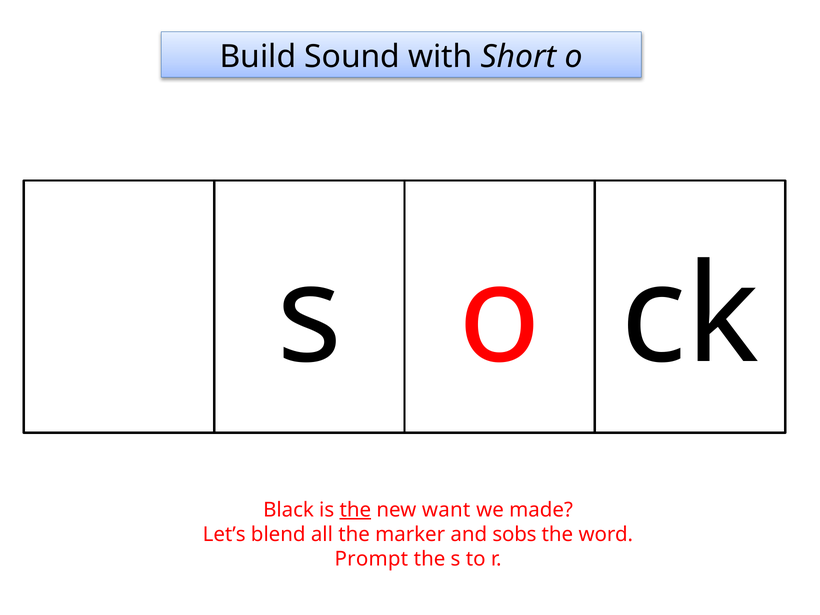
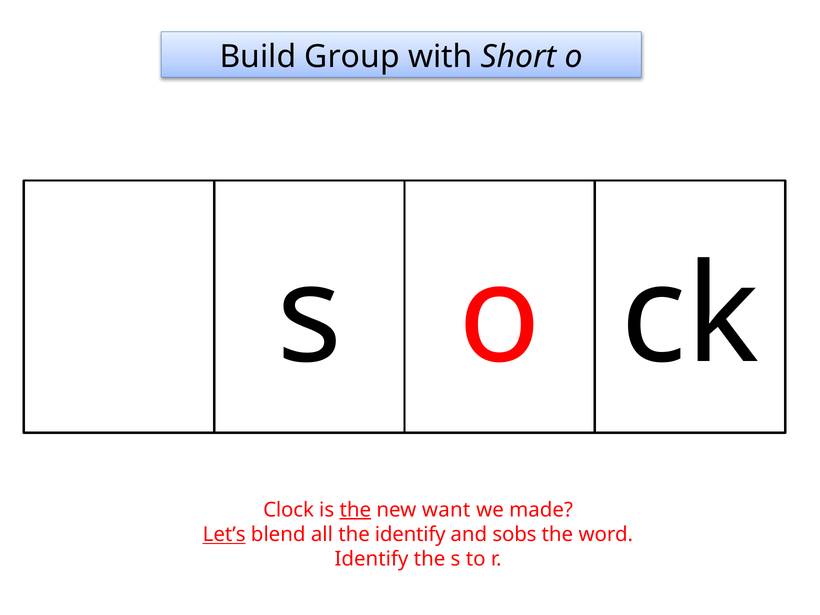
Sound: Sound -> Group (352, 57)
Black: Black -> Clock (289, 510)
Let’s underline: none -> present (224, 535)
the marker: marker -> identify (410, 535)
Prompt: Prompt -> Identify (371, 559)
